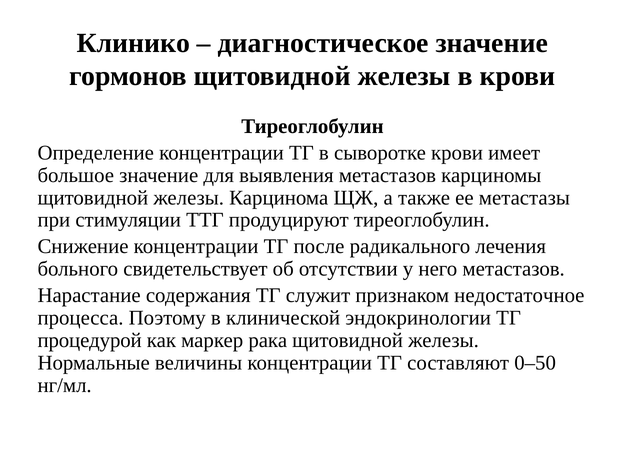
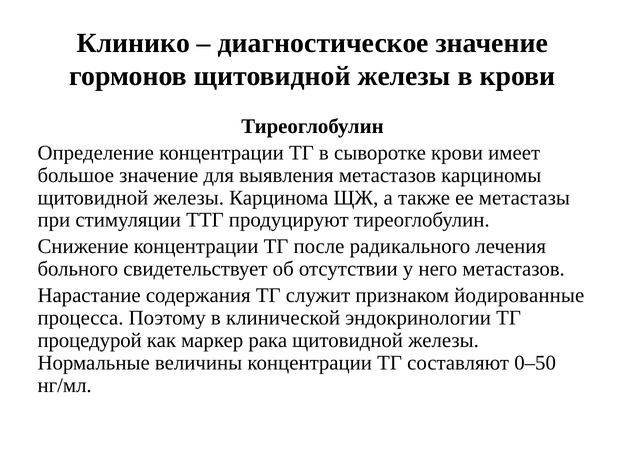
недостаточное: недостаточное -> йодированные (519, 296)
